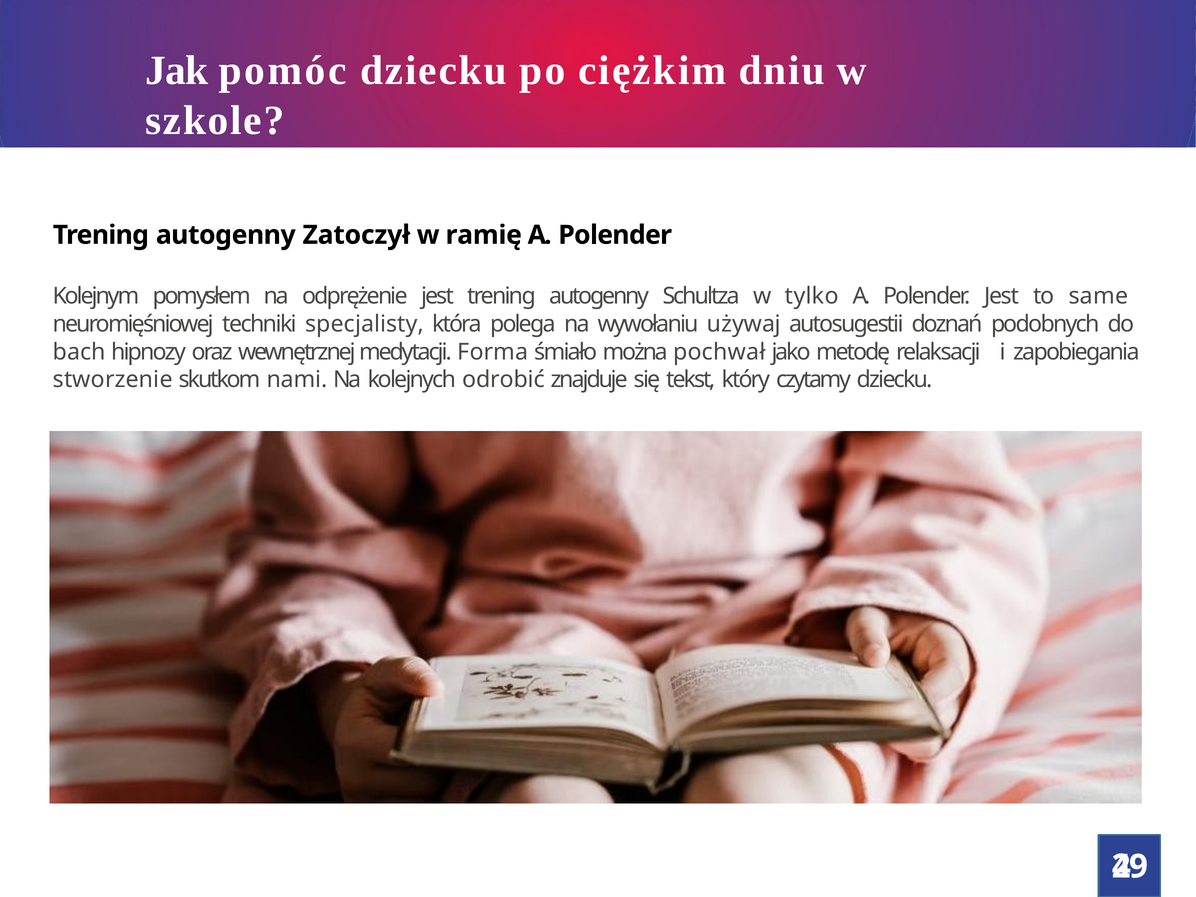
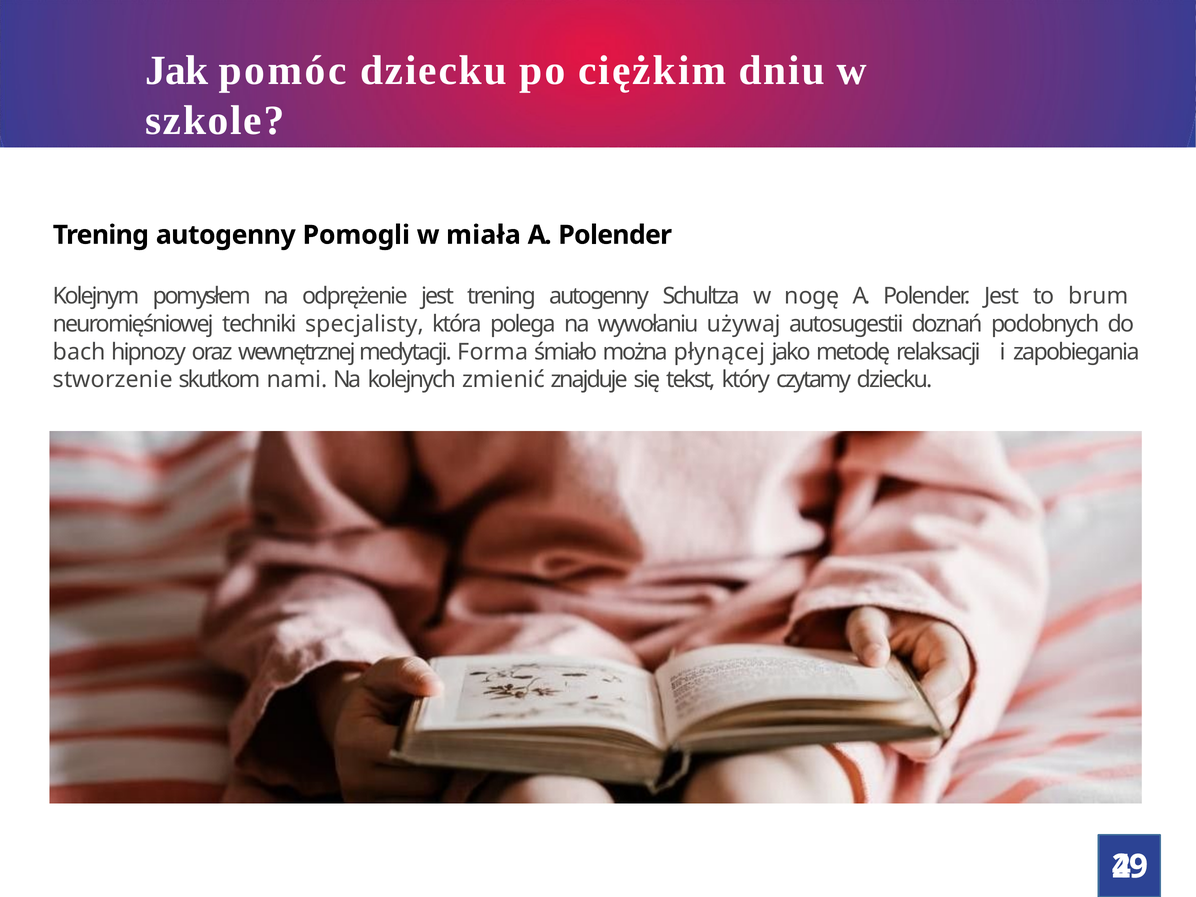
Zatoczył: Zatoczył -> Pomogli (356, 235)
ramię: ramię -> miała (483, 235)
tylko: tylko -> nogę (812, 296)
same: same -> brum (1099, 296)
pochwał: pochwał -> płynącej (719, 352)
odrobić: odrobić -> zmienić (503, 380)
